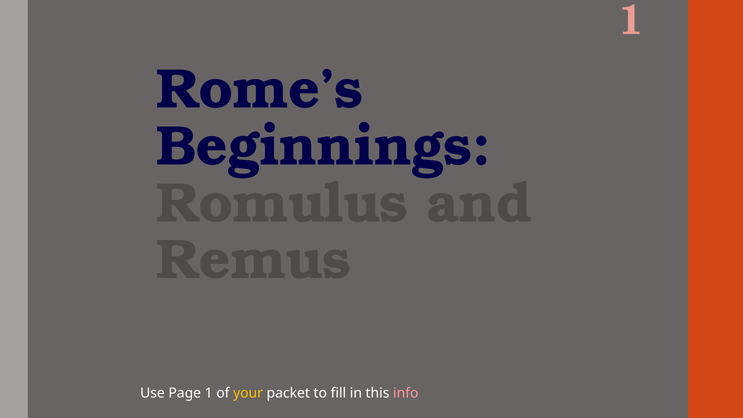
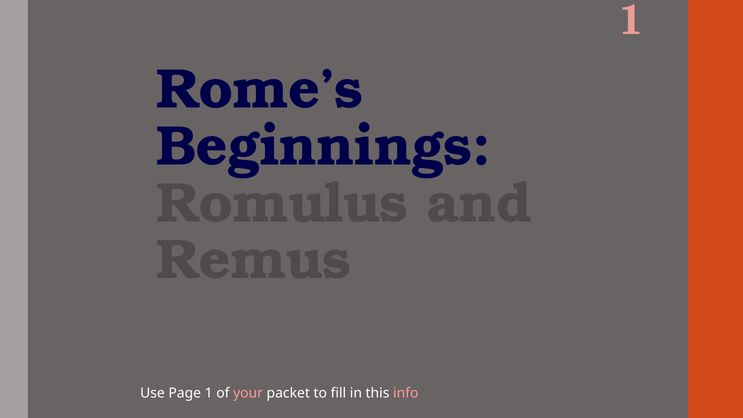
your colour: yellow -> pink (248, 393)
